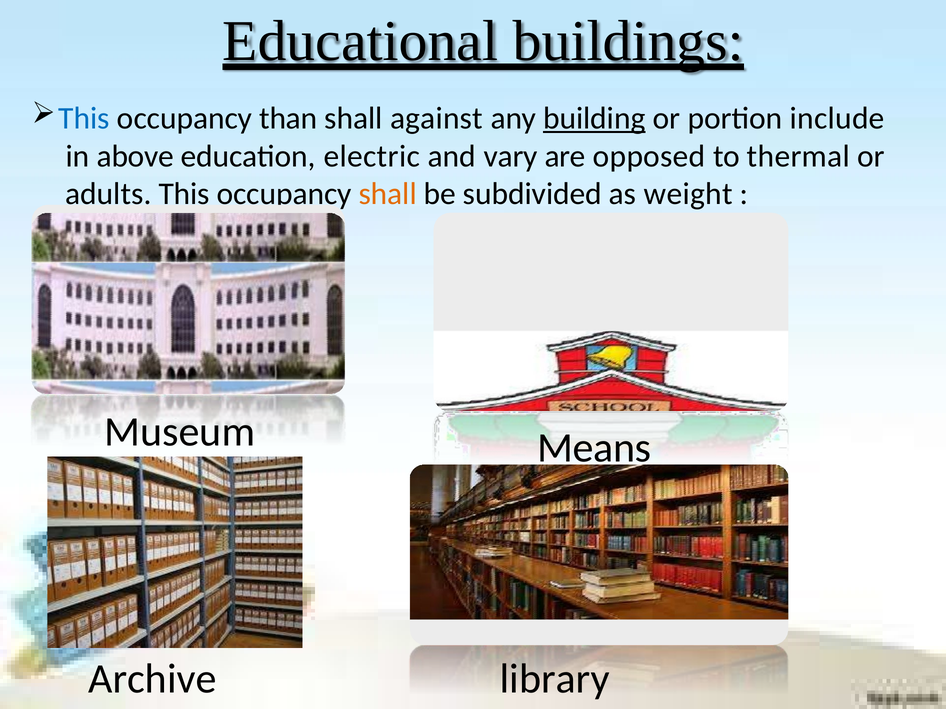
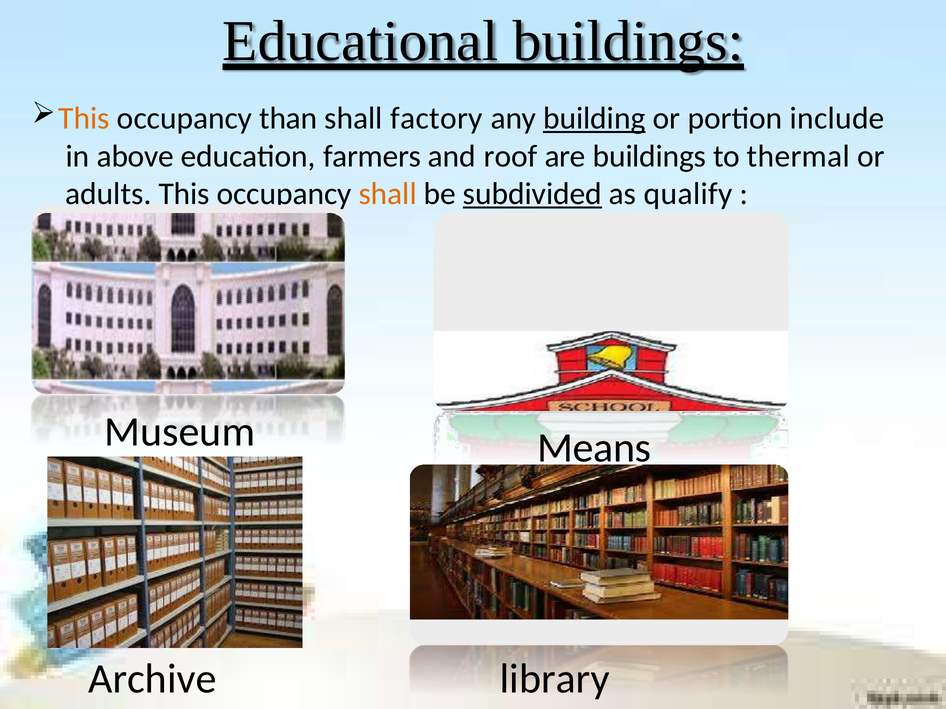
This colour: blue -> orange (84, 118)
against: against -> factory (437, 118)
electric: electric -> farmers (372, 156)
vary: vary -> roof (511, 156)
are opposed: opposed -> buildings (649, 156)
subdivided underline: none -> present (532, 194)
weight: weight -> qualify (688, 194)
